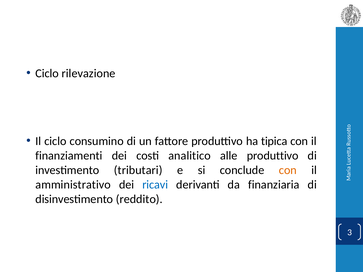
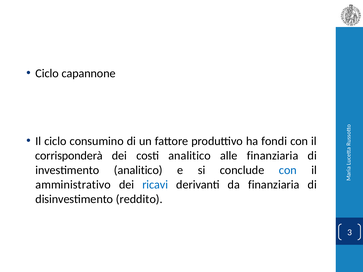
rilevazione: rilevazione -> capannone (89, 73)
tipica: tipica -> fondi (274, 141)
finanziamenti: finanziamenti -> corrisponderà (69, 156)
alle produttivo: produttivo -> finanziaria (273, 156)
investimento tributari: tributari -> analitico (138, 170)
con colour: orange -> blue (288, 170)
